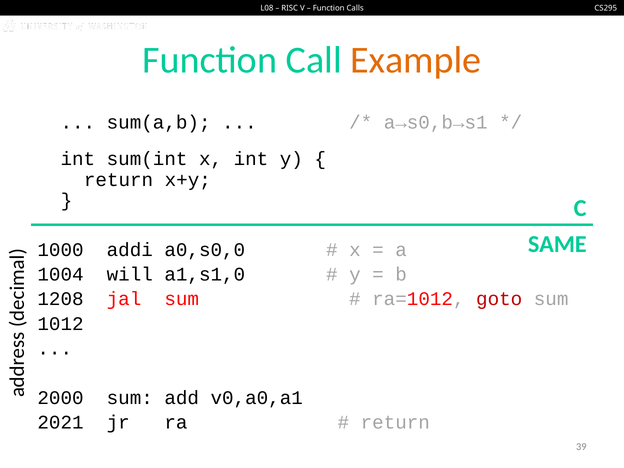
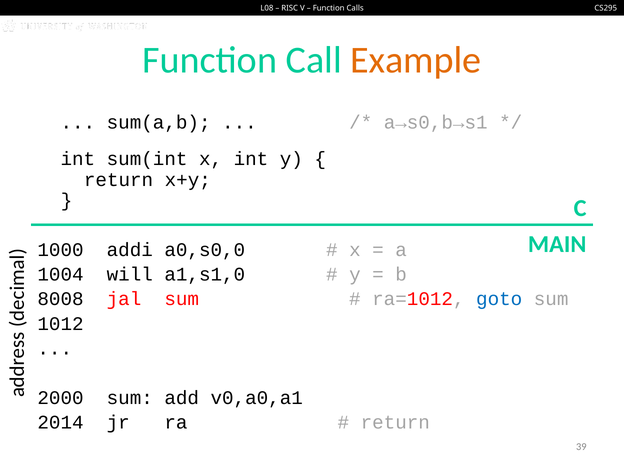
SAME: SAME -> MAIN (557, 244)
1208: 1208 -> 8008 (61, 299)
goto colour: red -> blue (499, 299)
2021: 2021 -> 2014 (61, 422)
